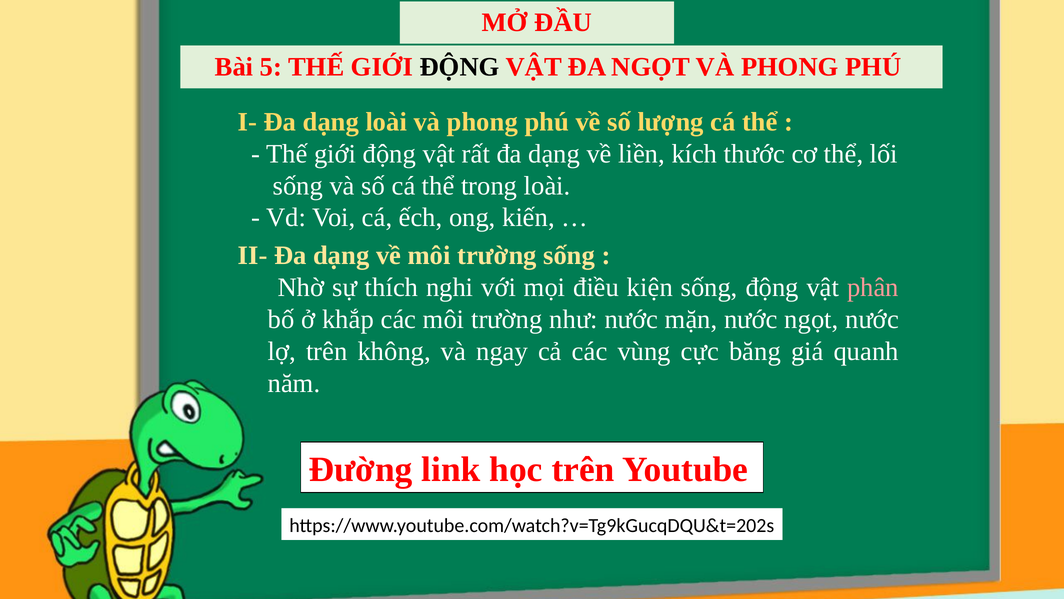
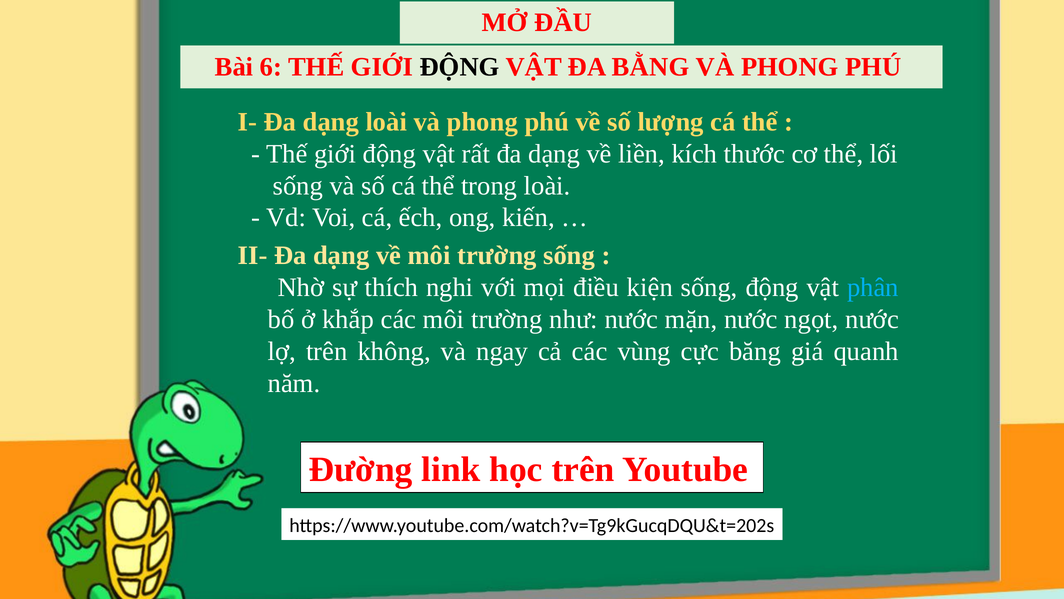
5: 5 -> 6 (271, 67)
ĐA NGỌT: NGỌT -> BẰNG (650, 67)
phân colour: pink -> light blue (873, 287)
